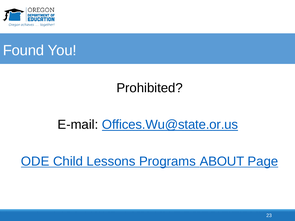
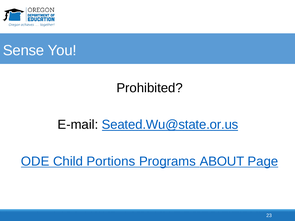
Found: Found -> Sense (23, 51)
Offices.Wu@state.or.us: Offices.Wu@state.or.us -> Seated.Wu@state.or.us (170, 125)
Lessons: Lessons -> Portions (111, 162)
